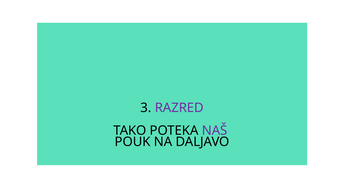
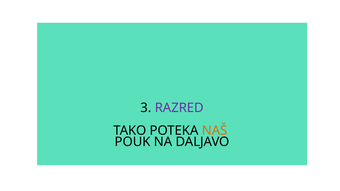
NAŠ colour: purple -> orange (215, 131)
